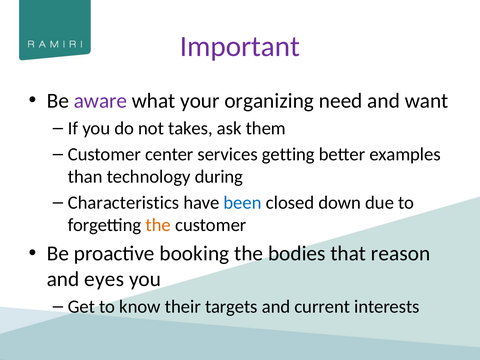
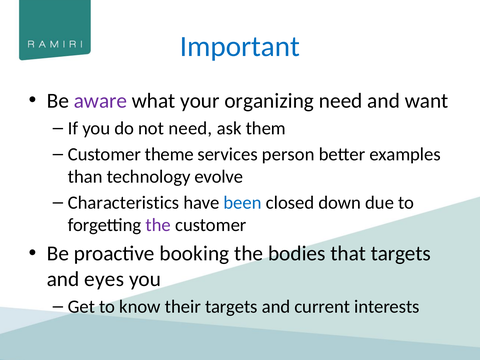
Important colour: purple -> blue (240, 46)
not takes: takes -> need (190, 128)
center: center -> theme (169, 154)
getting: getting -> person (288, 154)
during: during -> evolve (219, 177)
the colour: orange -> purple (158, 225)
that reason: reason -> targets (401, 254)
